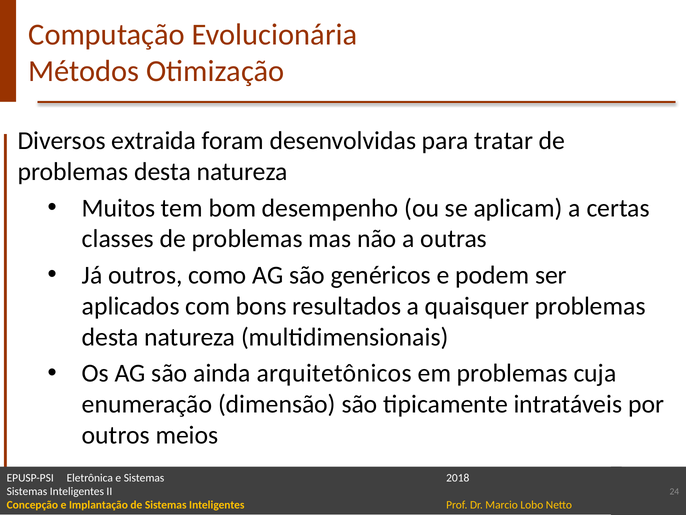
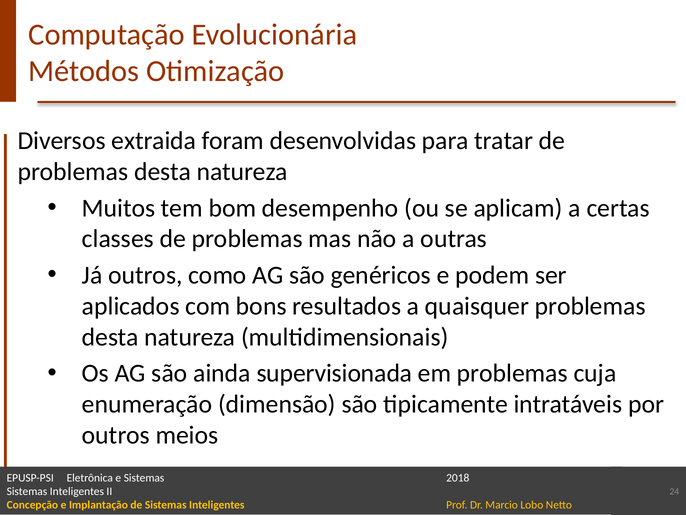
arquitetônicos: arquitetônicos -> supervisionada (334, 373)
